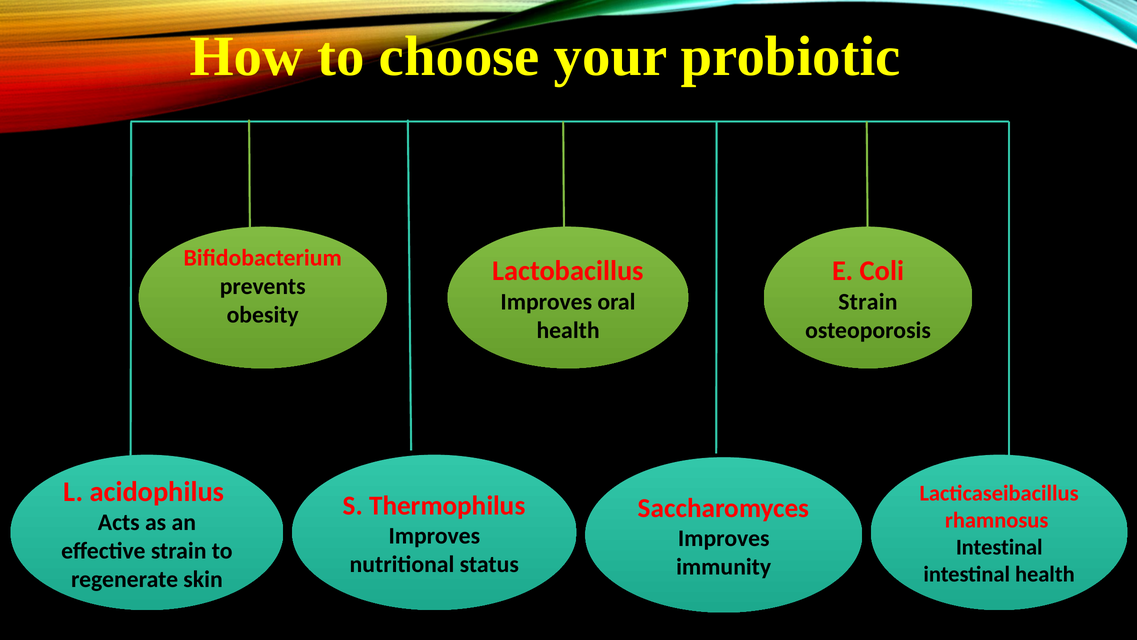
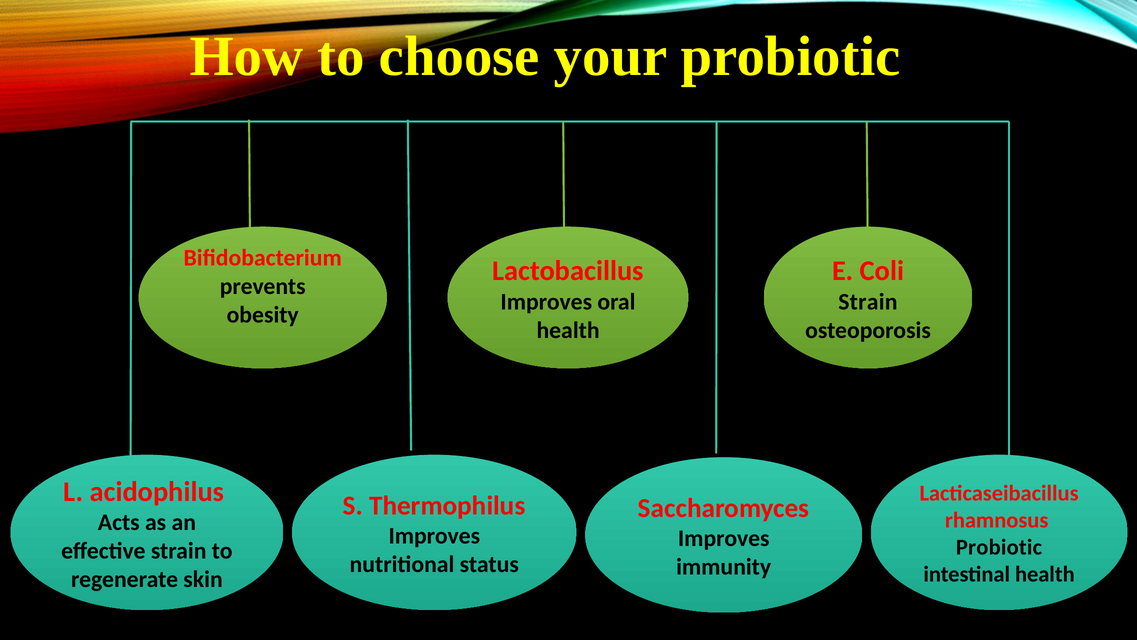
Intestinal: Intestinal -> Probiotic (999, 547)
